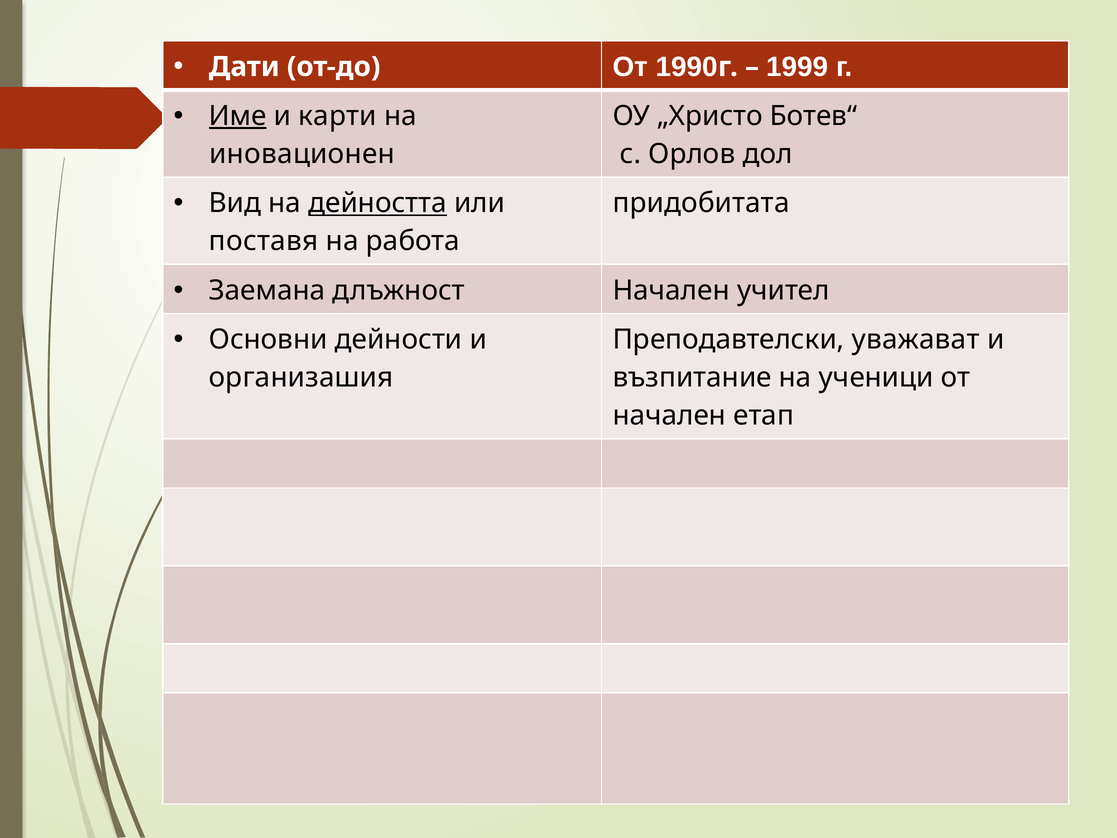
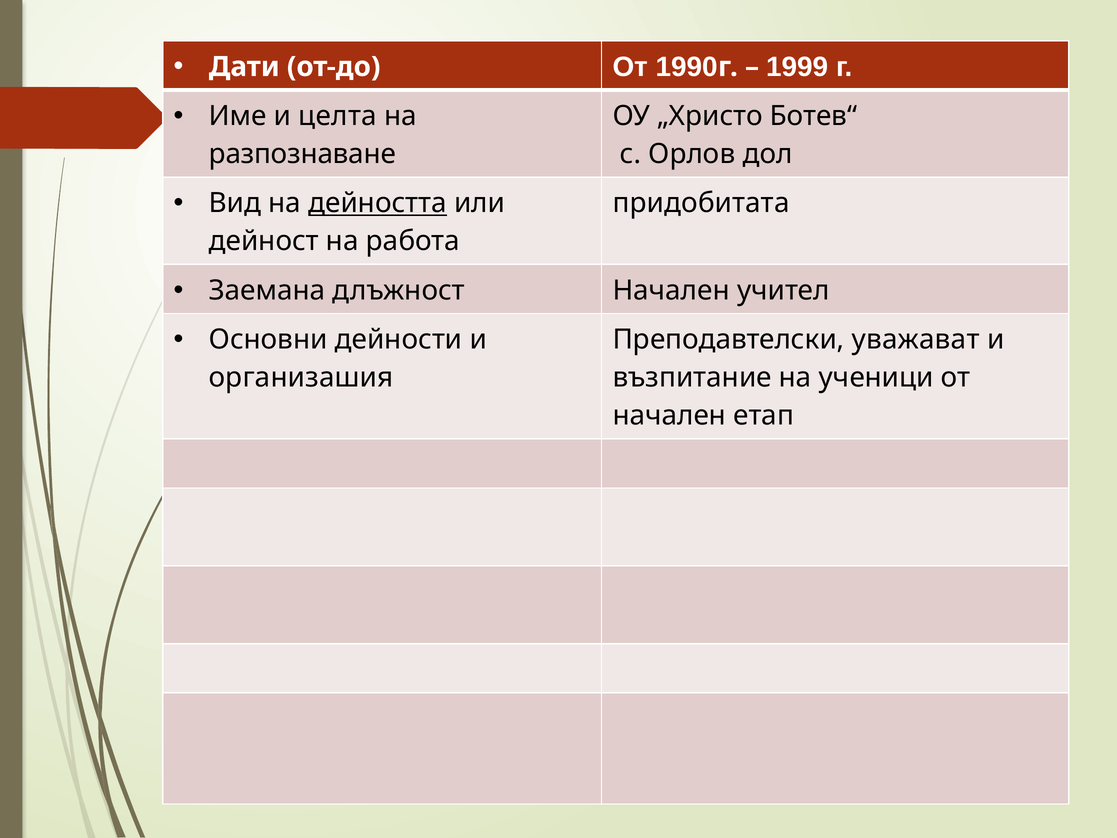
Име underline: present -> none (238, 116)
карти: карти -> целта (338, 116)
иновационен: иновационен -> разпознаване (302, 154)
поставя: поставя -> дейност (264, 241)
